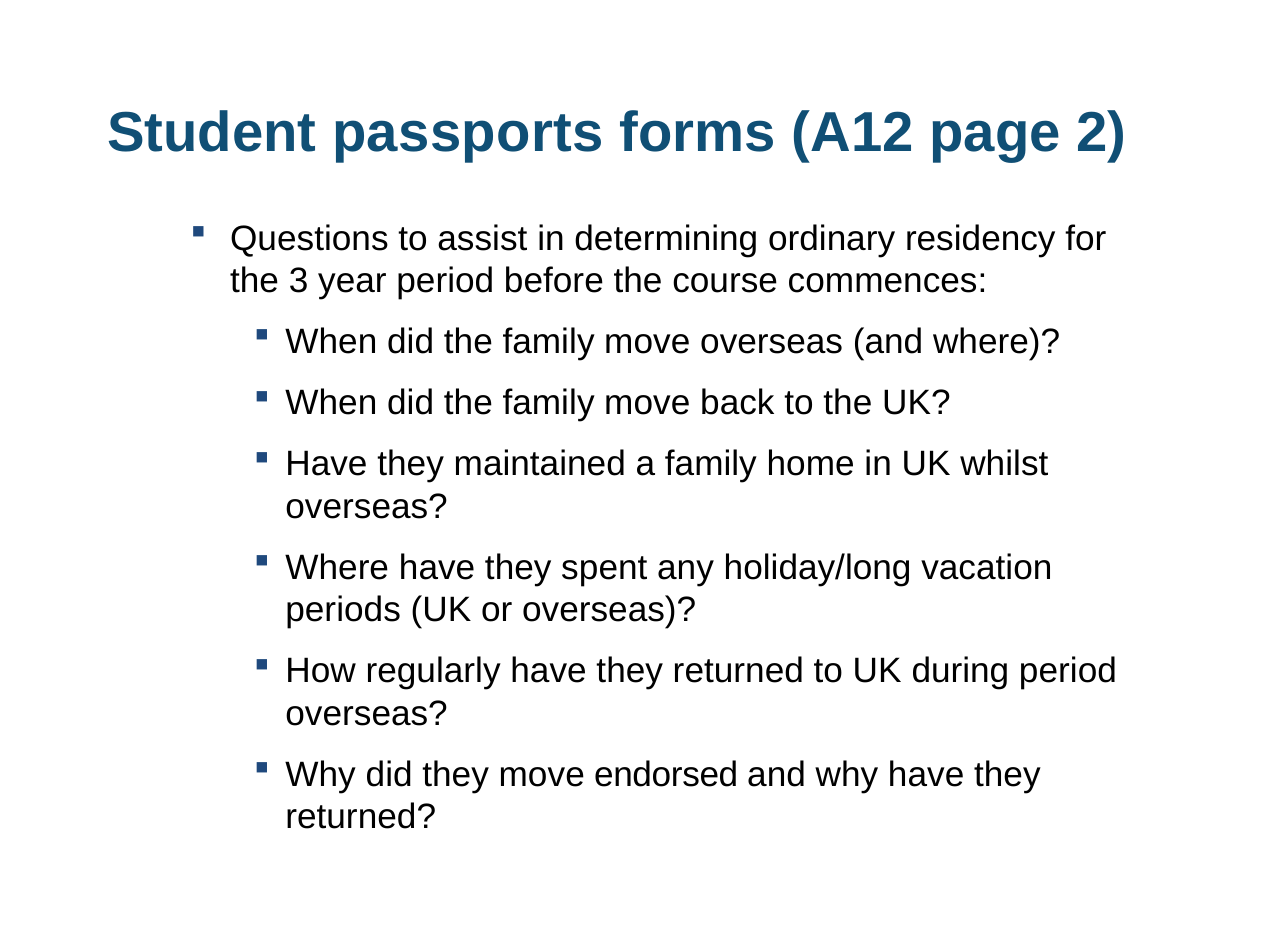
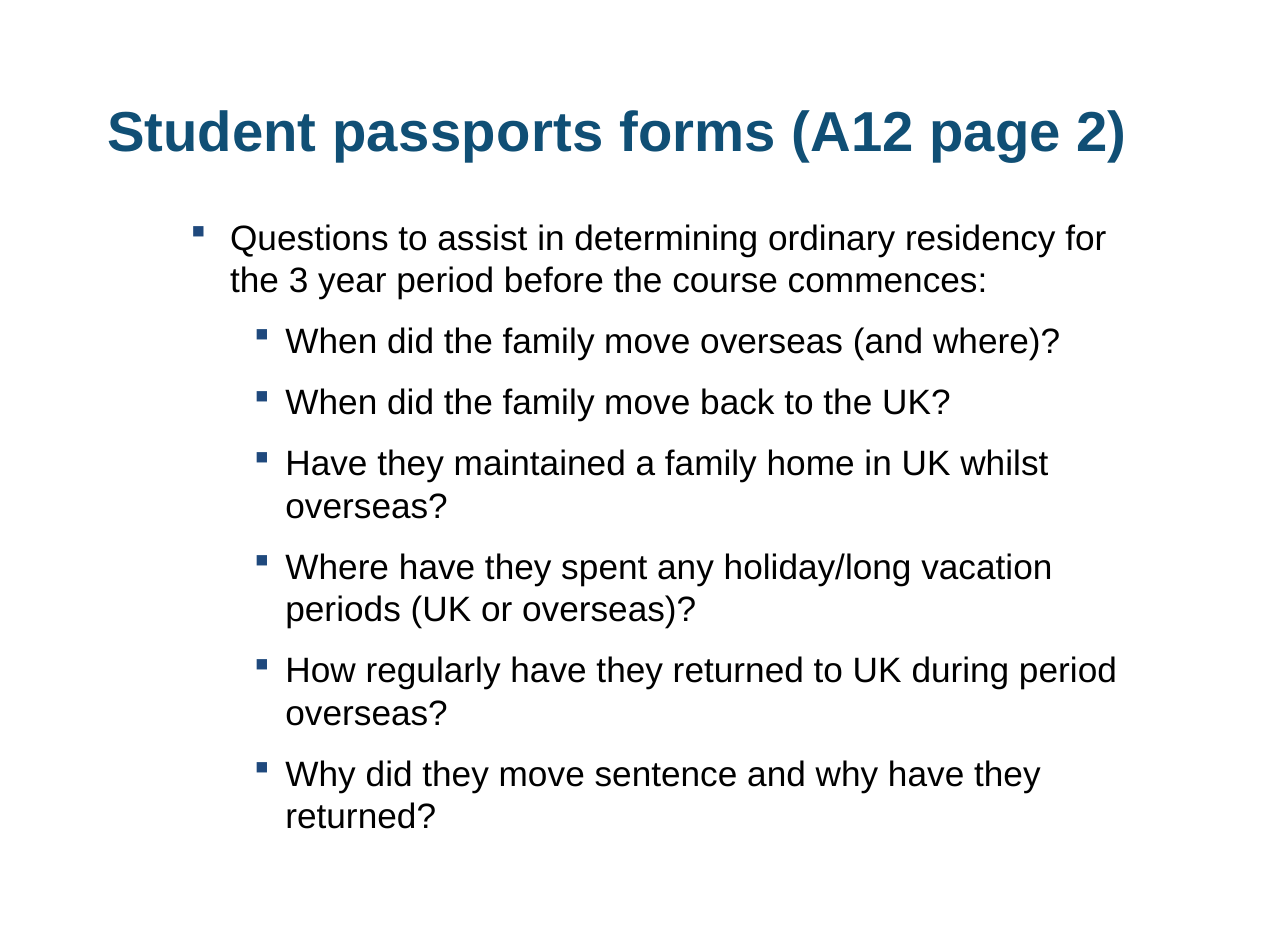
endorsed: endorsed -> sentence (666, 774)
